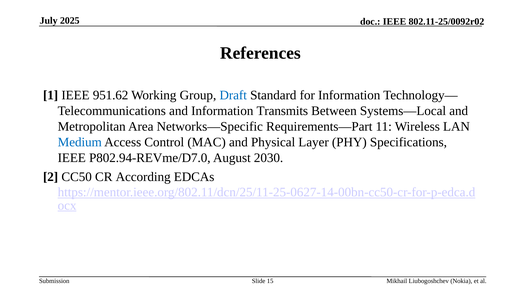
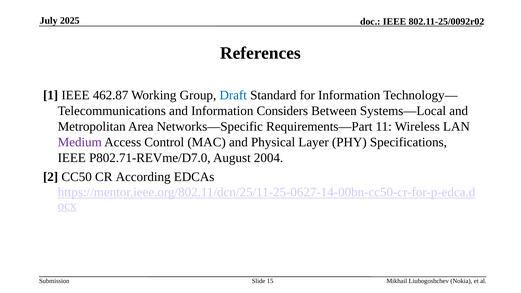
951.62: 951.62 -> 462.87 (111, 95)
Transmits: Transmits -> Considers (282, 111)
Medium colour: blue -> purple (80, 142)
P802.94-REVme/D7.0: P802.94-REVme/D7.0 -> P802.71-REVme/D7.0 (150, 158)
2030: 2030 -> 2004 (269, 158)
